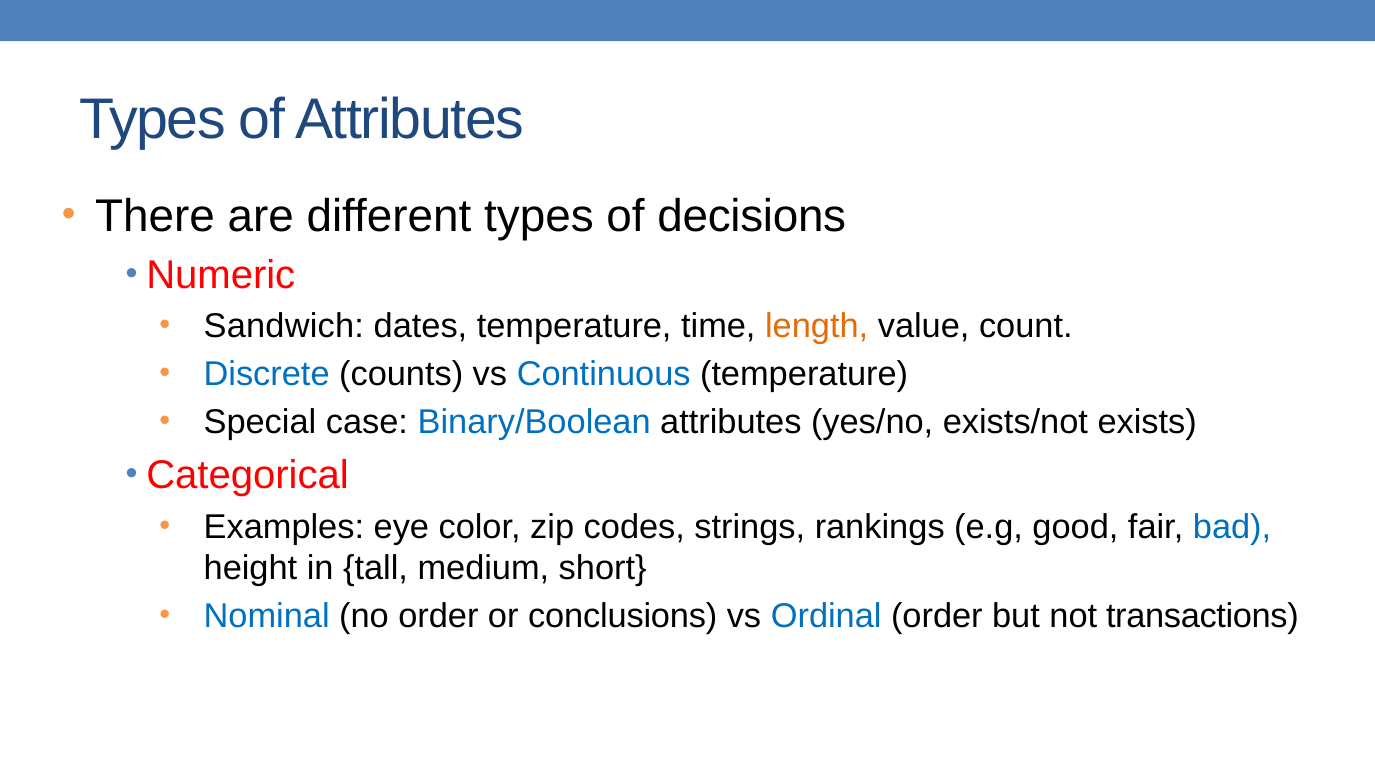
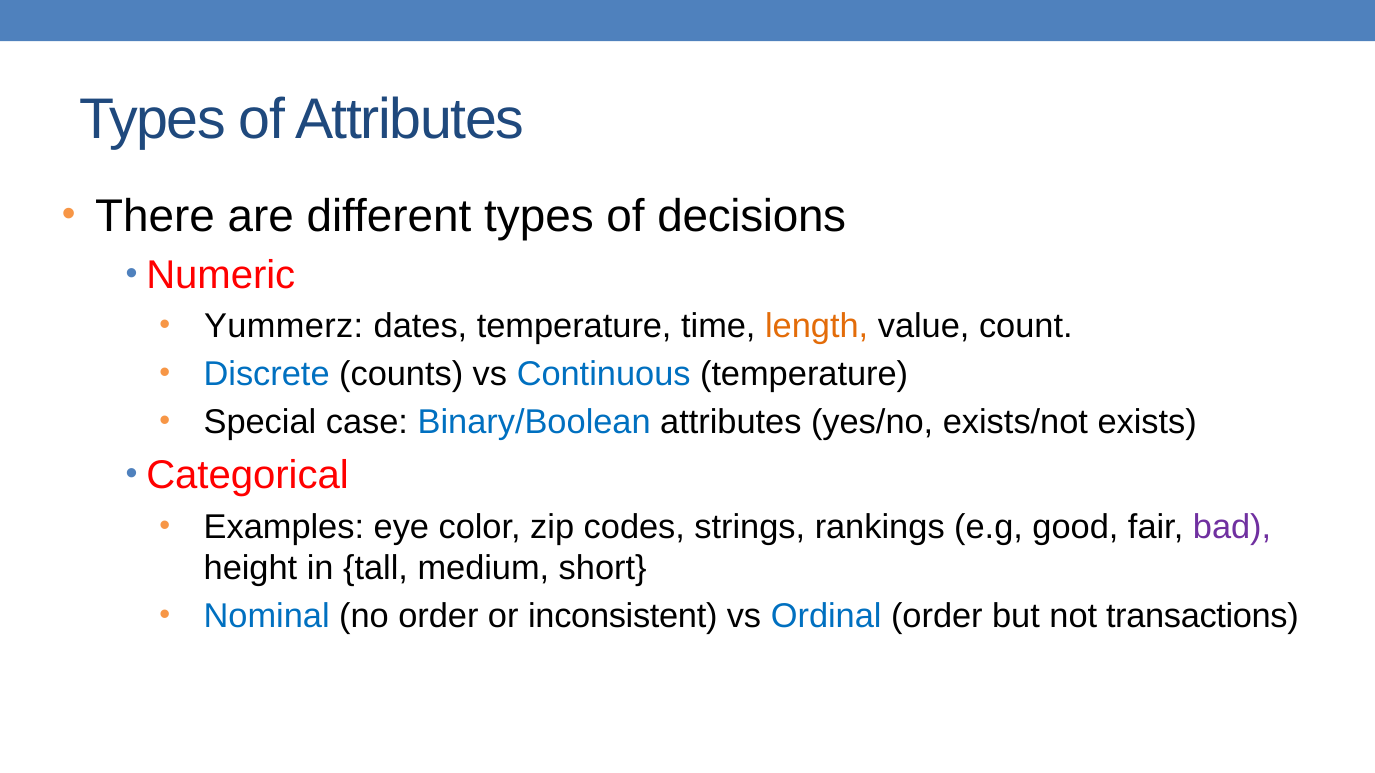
Sandwich: Sandwich -> Yummerz (284, 327)
bad colour: blue -> purple (1232, 527)
conclusions: conclusions -> inconsistent (623, 616)
